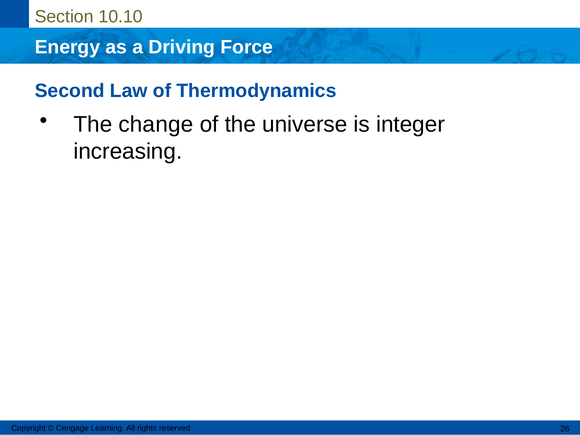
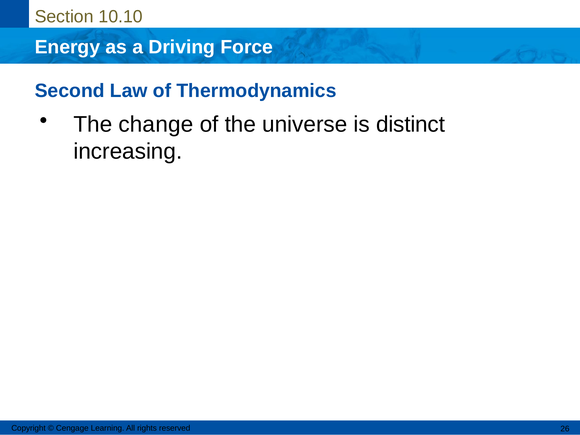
integer: integer -> distinct (411, 124)
